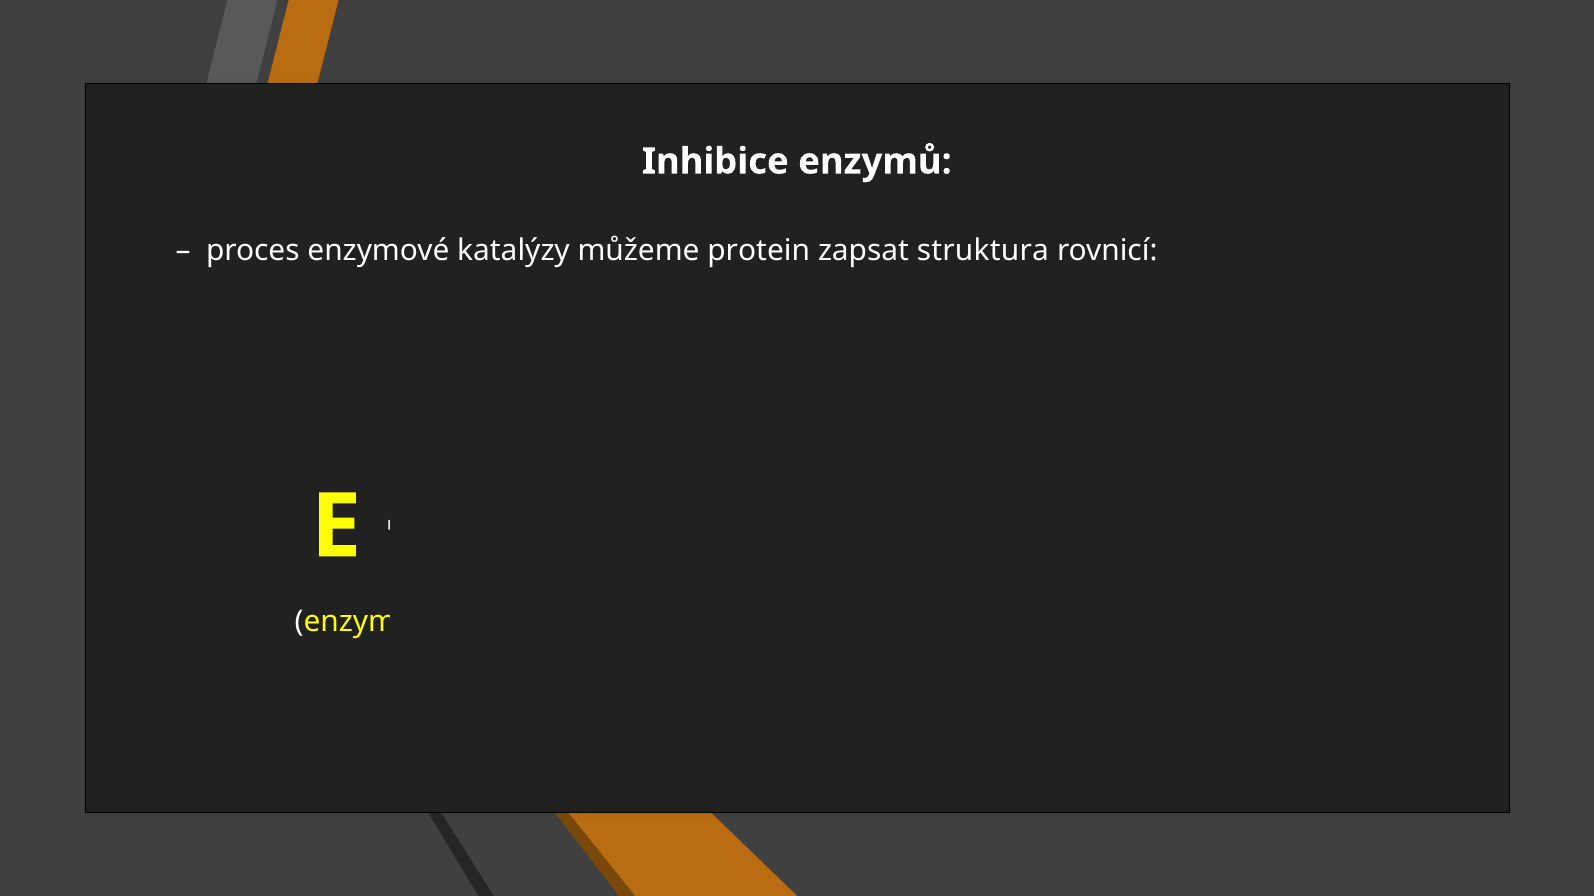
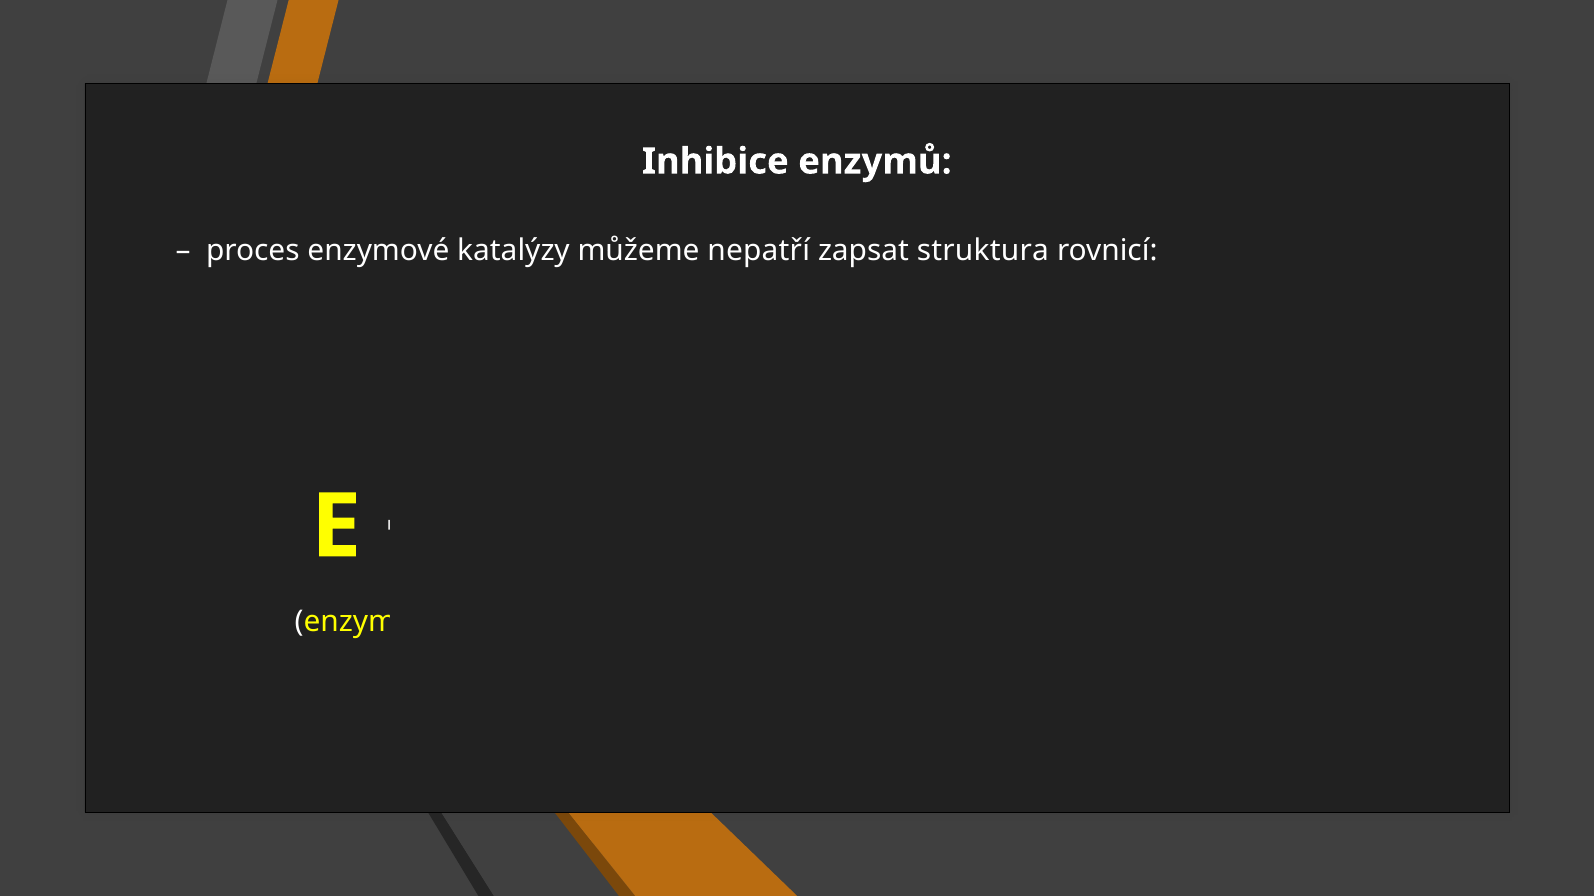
protein: protein -> nepatří (759, 251)
